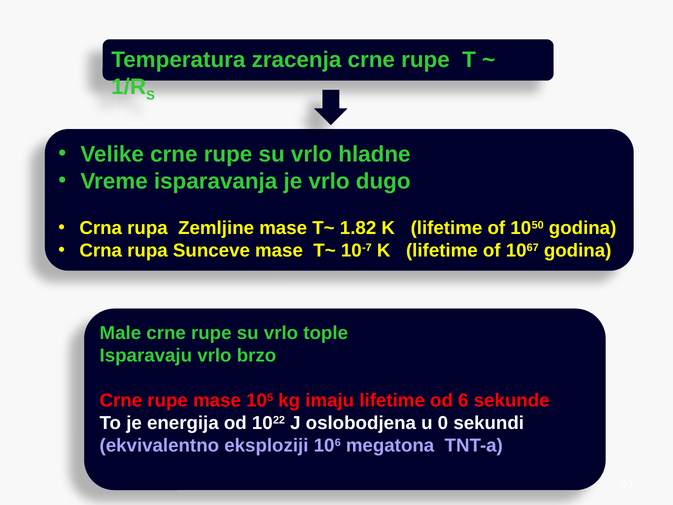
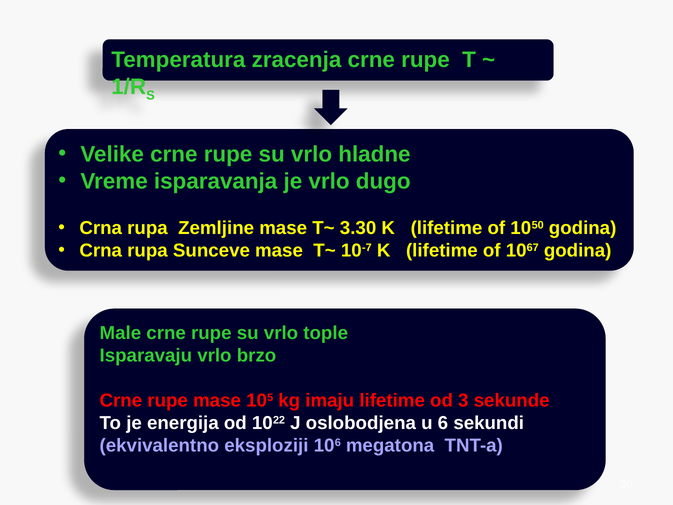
1.82: 1.82 -> 3.30 (358, 228)
6: 6 -> 3 (463, 400)
0: 0 -> 6 (443, 423)
